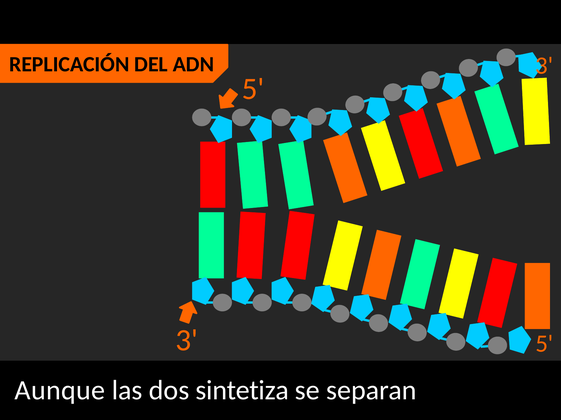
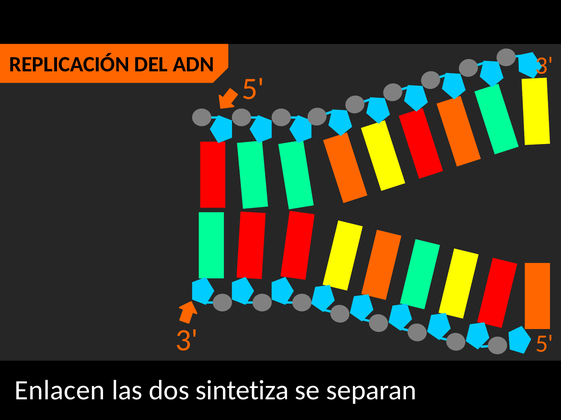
Aunque: Aunque -> Enlacen (60, 391)
